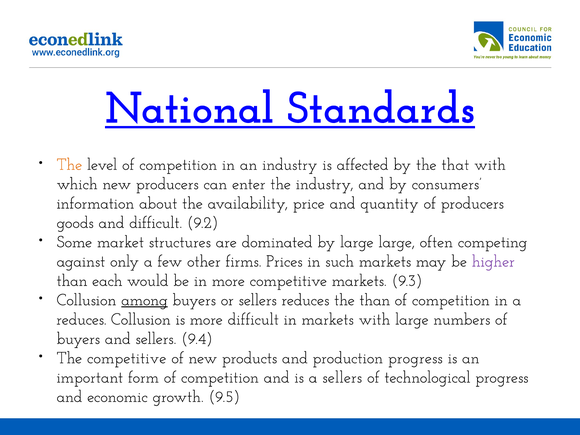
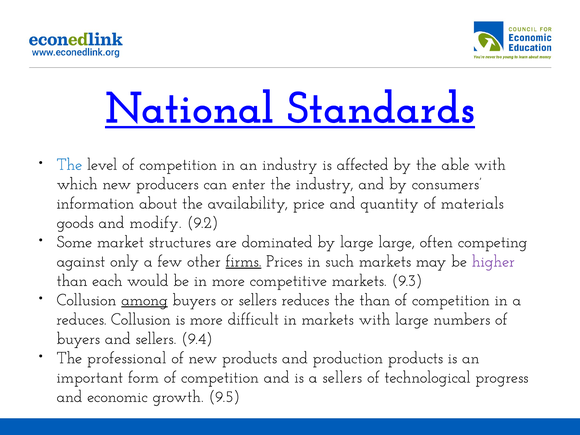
The colour: orange -> blue (69, 165)
that: that -> able (455, 165)
of producers: producers -> materials (472, 203)
and difficult: difficult -> modify (155, 223)
firms underline: none -> present (243, 261)
The competitive: competitive -> professional (127, 358)
production progress: progress -> products (415, 358)
